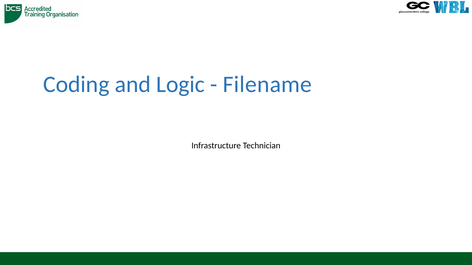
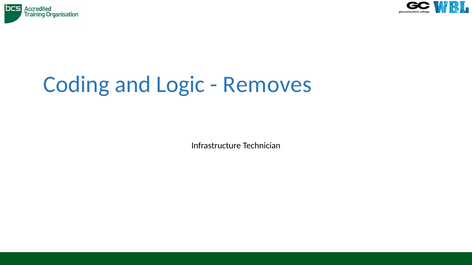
Filename: Filename -> Removes (267, 84)
